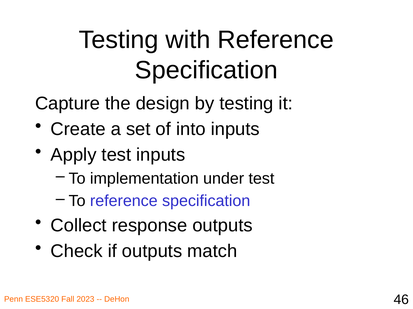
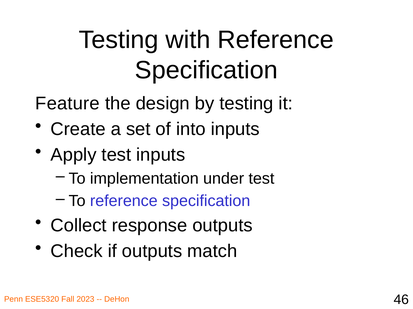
Capture: Capture -> Feature (67, 104)
